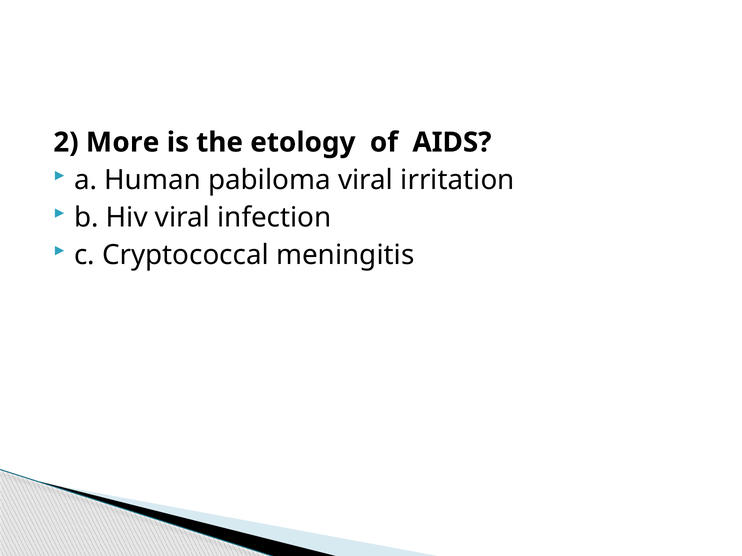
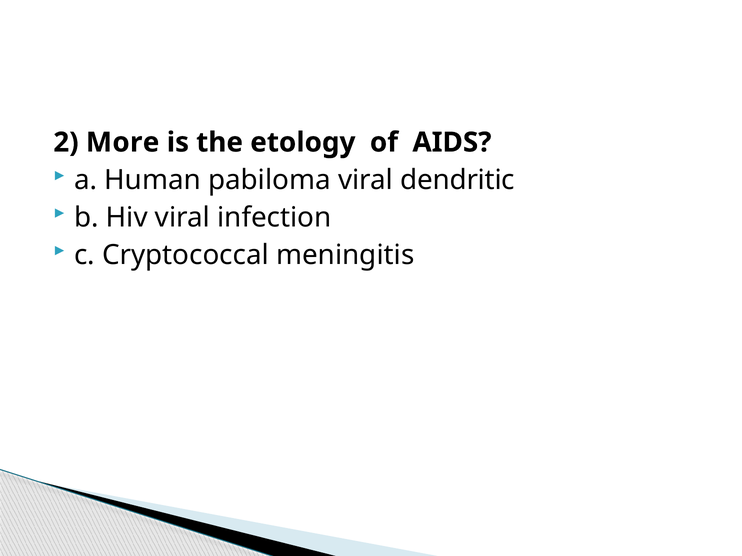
irritation: irritation -> dendritic (458, 180)
